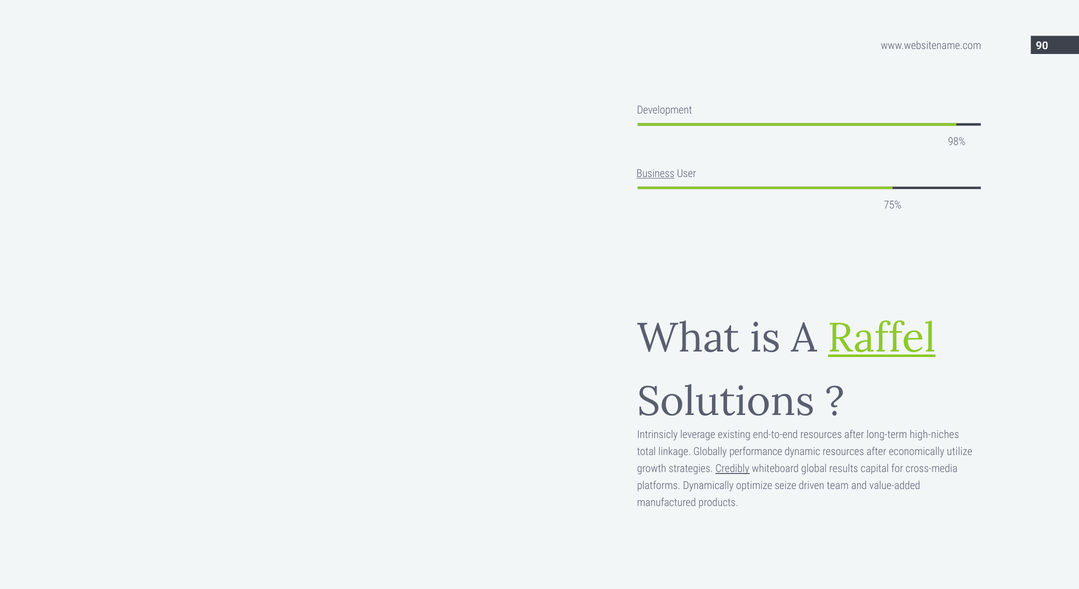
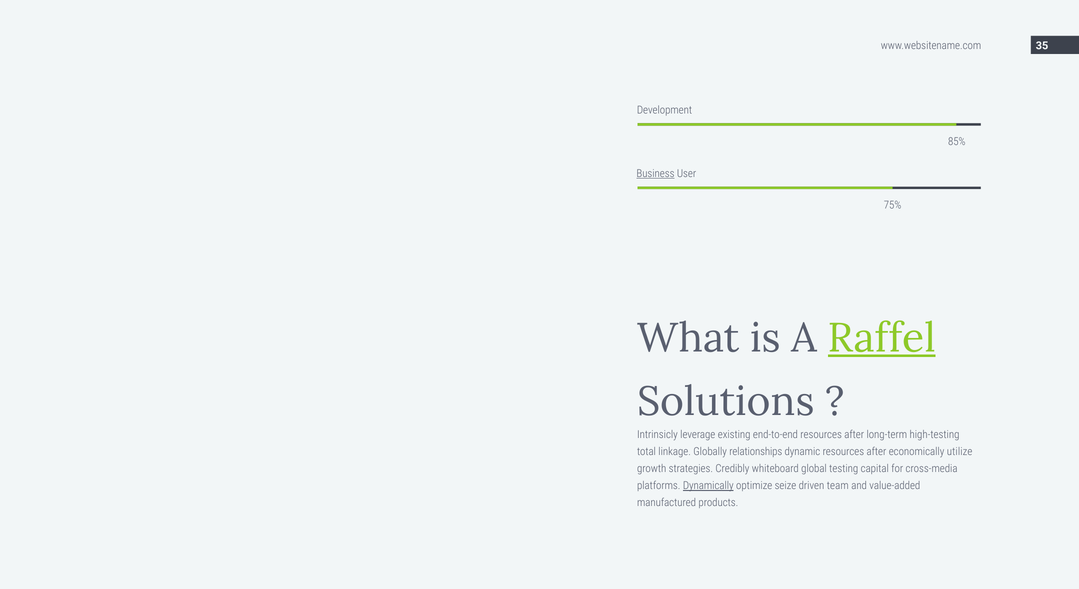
90: 90 -> 35 (1042, 46)
98%: 98% -> 85% (957, 142)
high-niches: high-niches -> high-testing (935, 434)
performance: performance -> relationships (756, 451)
Credibly underline: present -> none (732, 468)
results: results -> testing (844, 468)
Dynamically underline: none -> present (708, 485)
